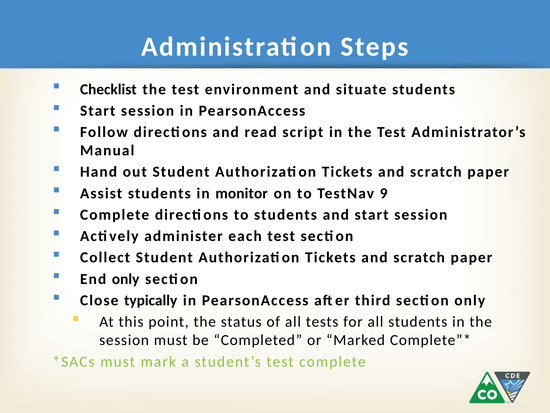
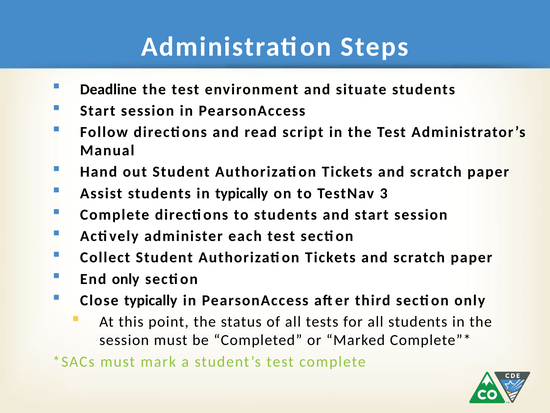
Checklist: Checklist -> Deadline (108, 89)
in monitor: monitor -> typically (242, 193)
9: 9 -> 3 (384, 193)
